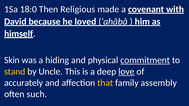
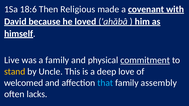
18:0: 18:0 -> 18:6 (28, 9)
Skin: Skin -> Live (12, 60)
a hiding: hiding -> family (57, 60)
love underline: present -> none (126, 72)
accurately: accurately -> welcomed (24, 83)
that colour: yellow -> light blue (105, 83)
such: such -> lacks (37, 94)
